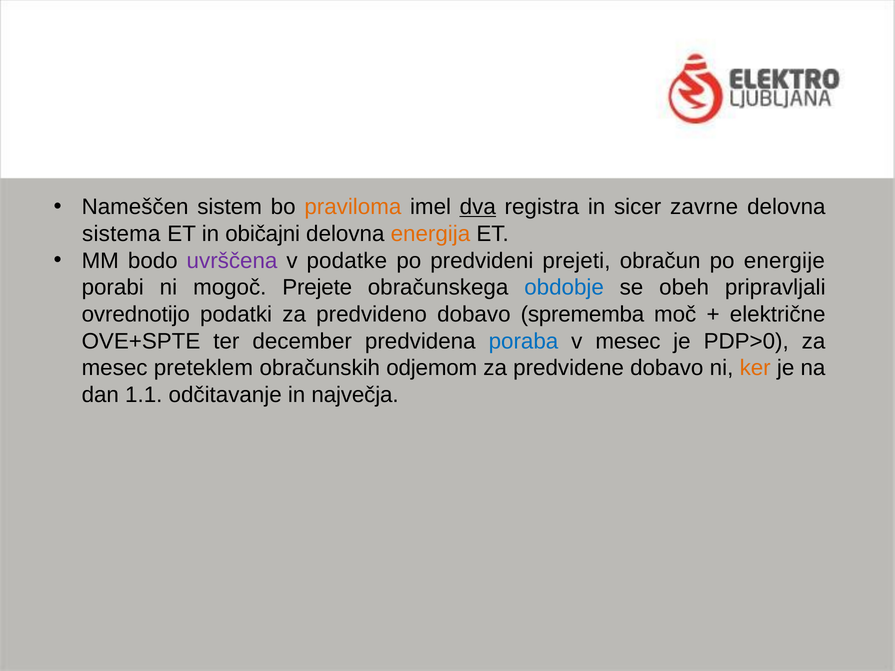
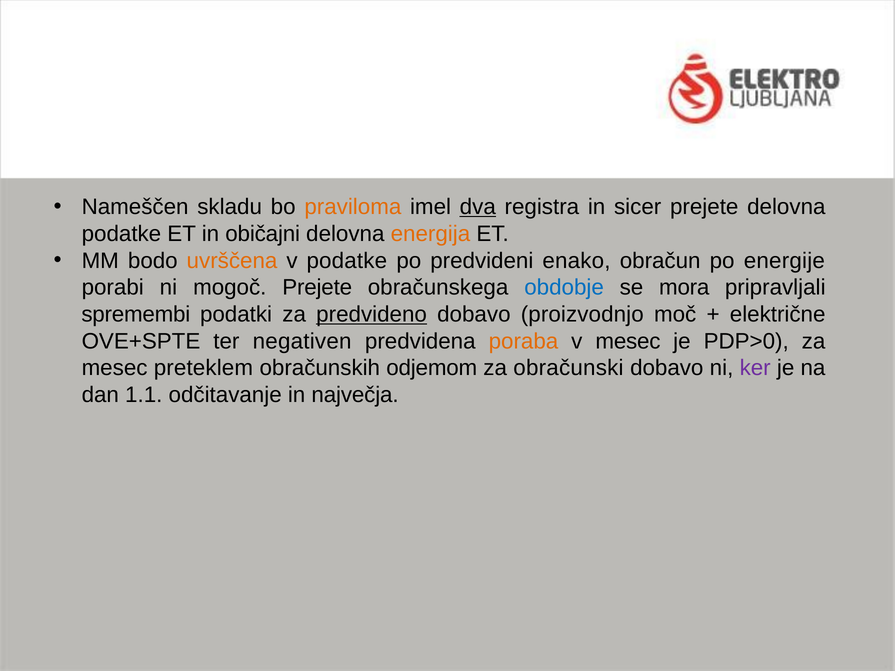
sistem: sistem -> skladu (230, 207)
sicer zavrne: zavrne -> prejete (704, 207)
sistema: sistema -> podatke (121, 234)
uvrščena colour: purple -> orange (232, 261)
prejeti: prejeti -> enako (576, 261)
obeh: obeh -> mora (684, 288)
ovrednotijo: ovrednotijo -> spremembi (136, 314)
predvideno underline: none -> present (372, 314)
sprememba: sprememba -> proizvodnjo (582, 314)
december: december -> negativen (302, 341)
poraba colour: blue -> orange (523, 341)
predvidene: predvidene -> obračunski (568, 368)
ker colour: orange -> purple (755, 368)
